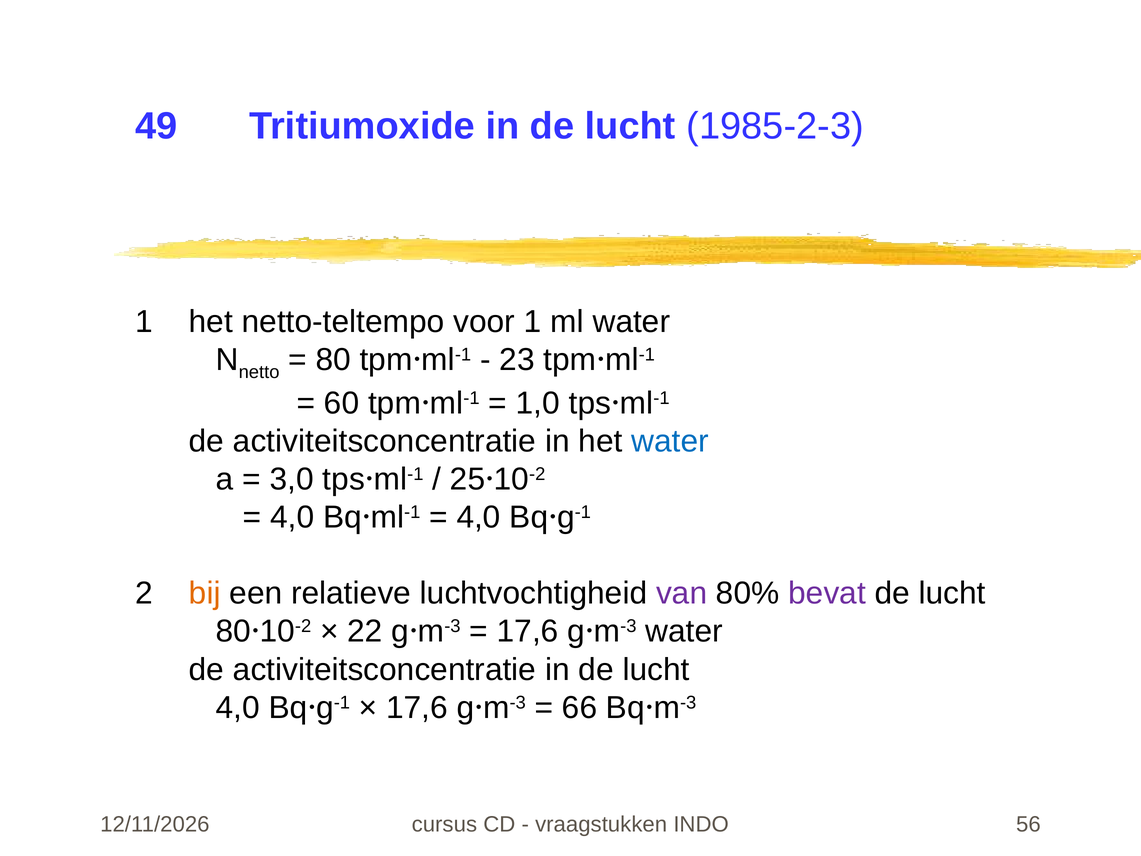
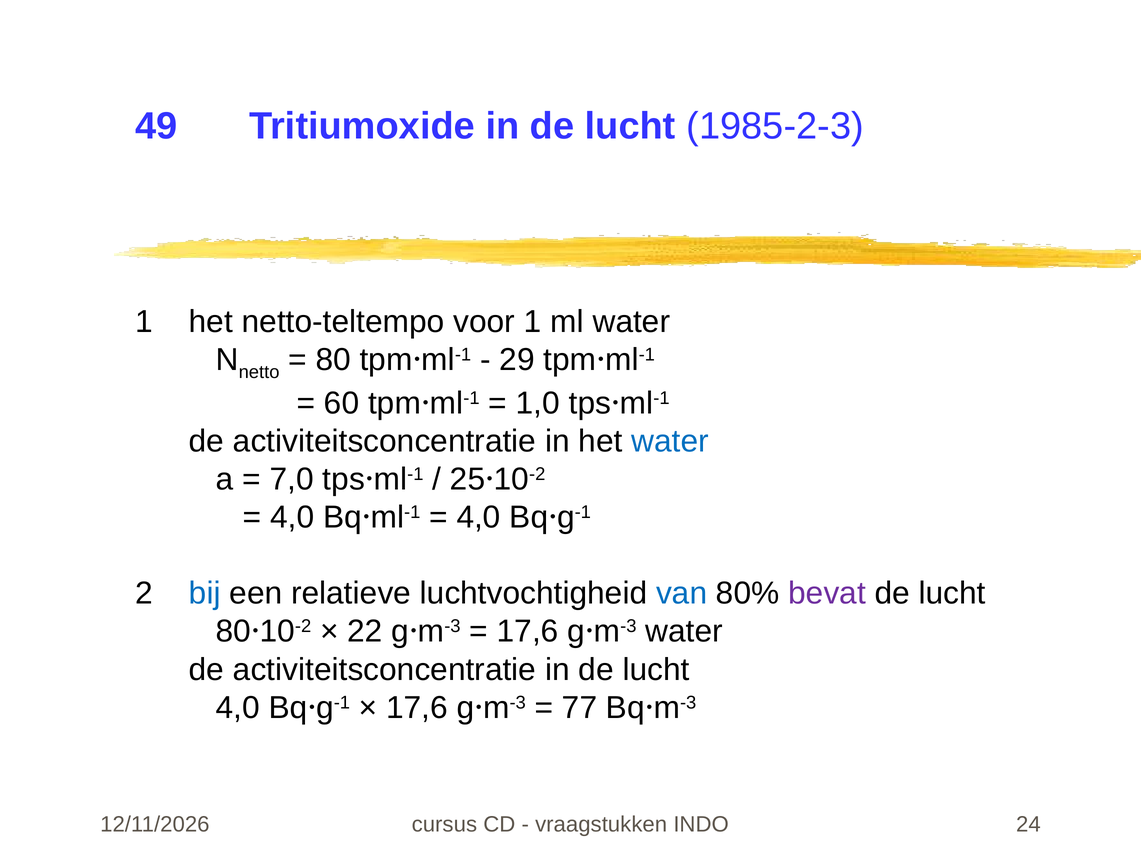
23: 23 -> 29 (517, 360)
3,0: 3,0 -> 7,0 (292, 479)
bij colour: orange -> blue (205, 593)
van colour: purple -> blue (682, 593)
66: 66 -> 77 (580, 707)
56: 56 -> 24 (1028, 824)
